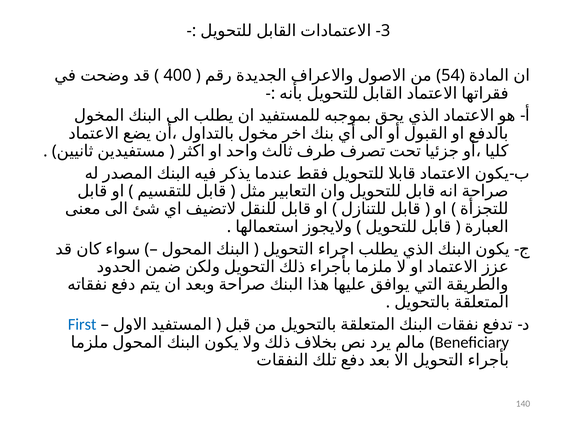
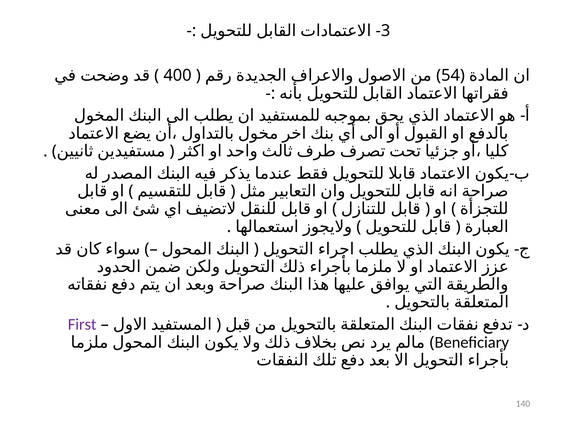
First colour: blue -> purple (82, 324)
